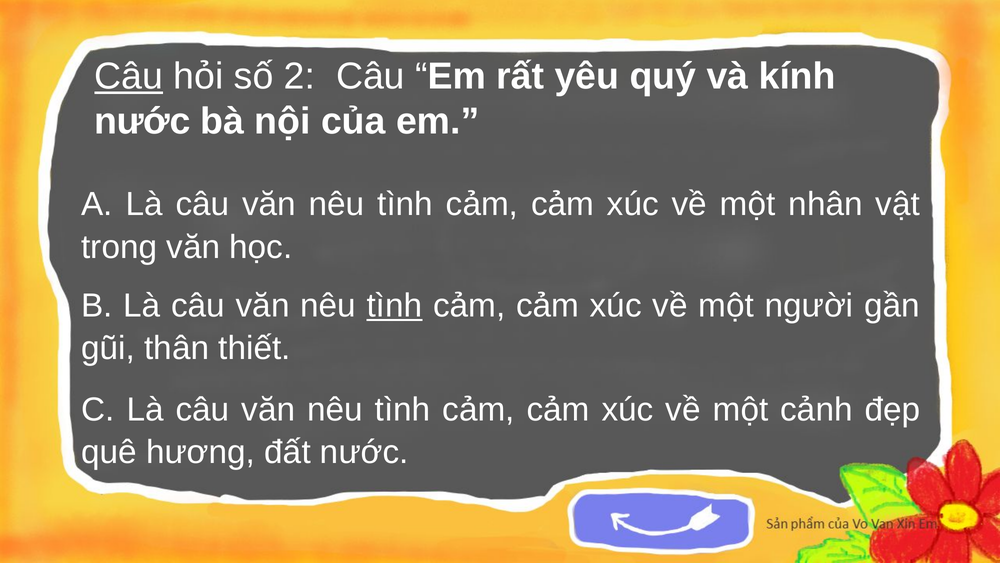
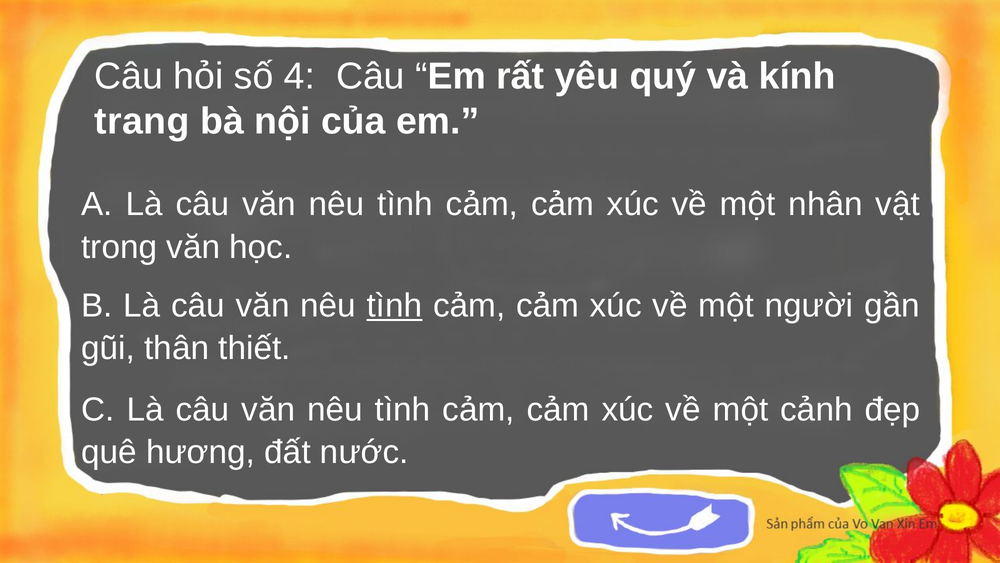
Câu underline: present -> none (129, 76)
2: 2 -> 4 (299, 76)
nước: nước -> trang (142, 121)
